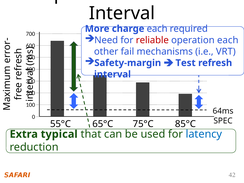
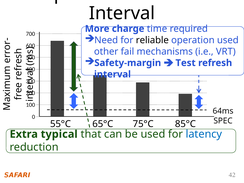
charge each: each -> time (157, 29)
reliable colour: red -> black (152, 40)
operation each: each -> used (228, 40)
